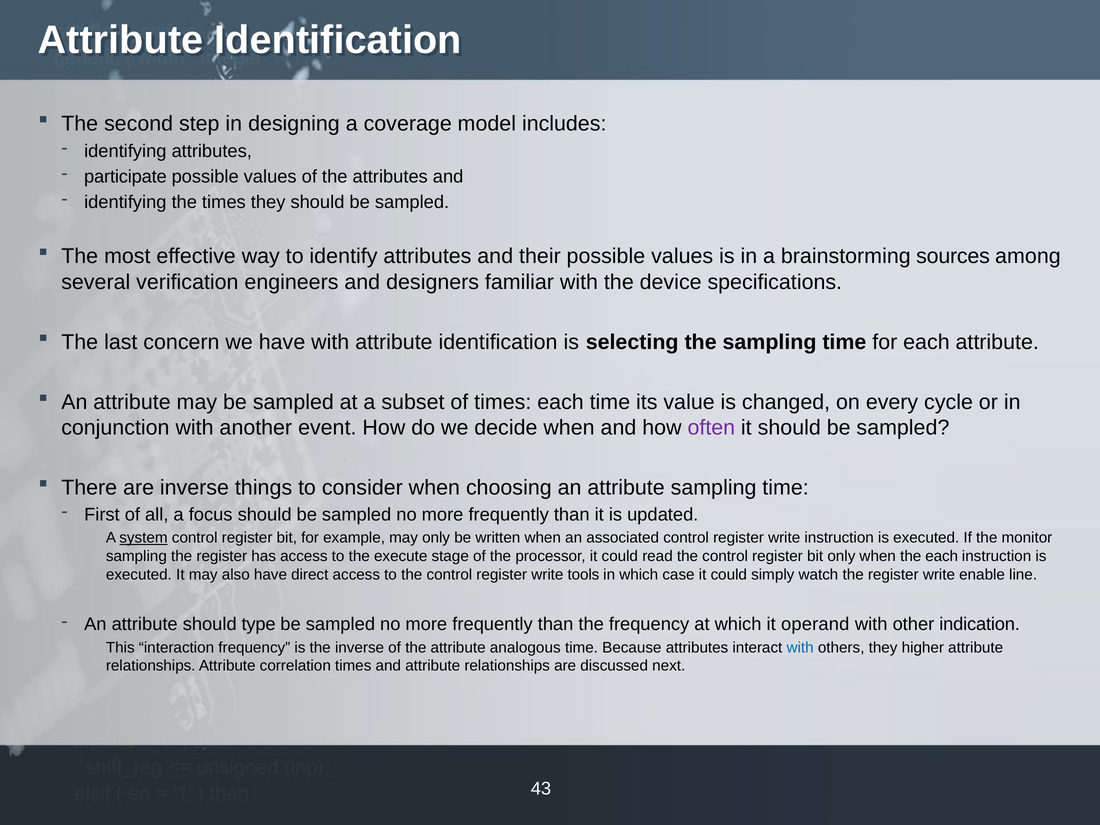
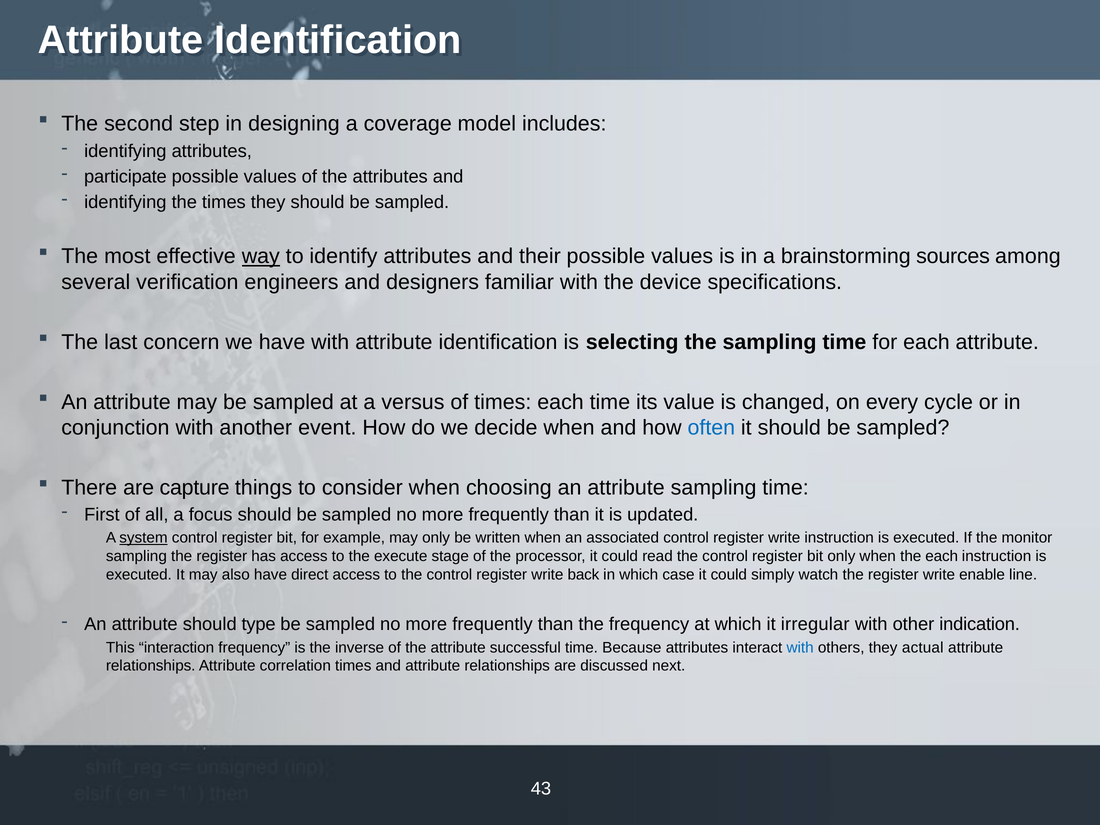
way underline: none -> present (261, 256)
subset: subset -> versus (413, 402)
often colour: purple -> blue (711, 428)
are inverse: inverse -> capture (195, 488)
tools: tools -> back (583, 575)
operand: operand -> irregular (815, 624)
analogous: analogous -> successful (525, 647)
higher: higher -> actual (923, 647)
